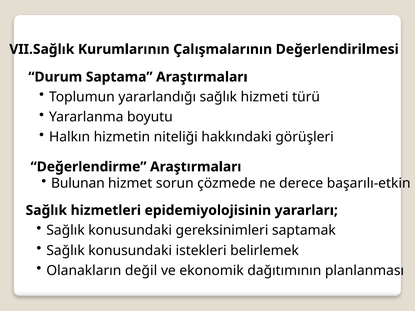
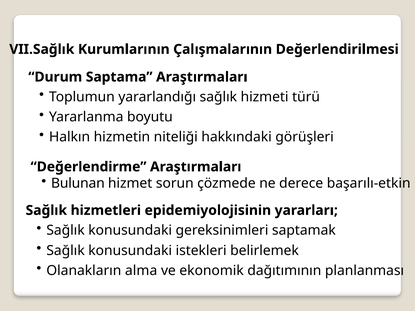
değil: değil -> alma (141, 271)
